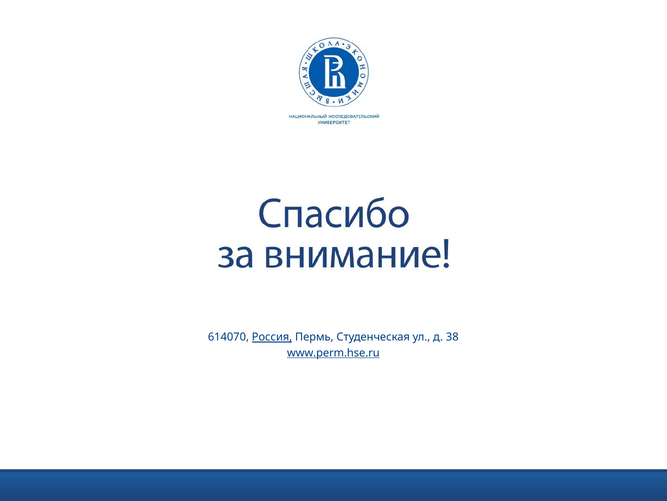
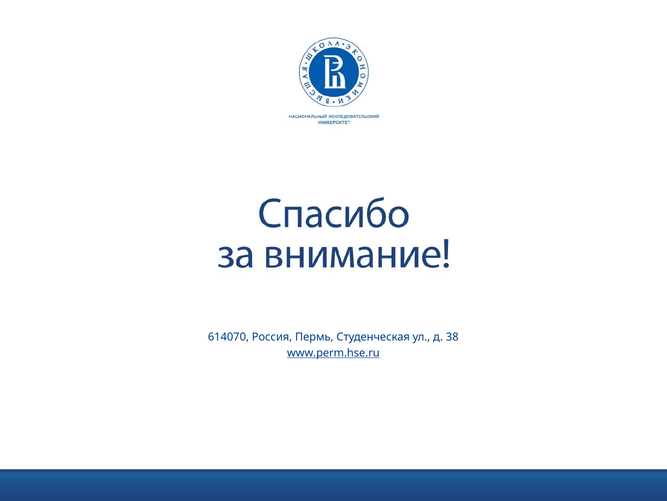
Россия underline: present -> none (272, 337)
